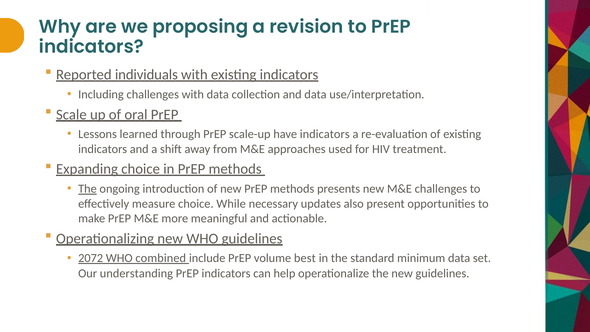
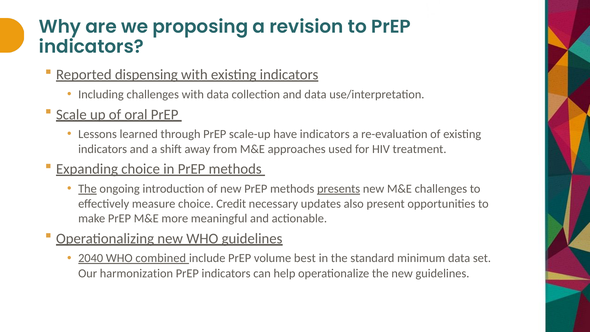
individuals: individuals -> dispensing (146, 75)
presents underline: none -> present (339, 189)
While: While -> Credit (231, 204)
2072: 2072 -> 2040 (91, 258)
understanding: understanding -> harmonization (136, 273)
